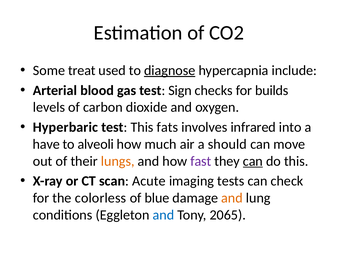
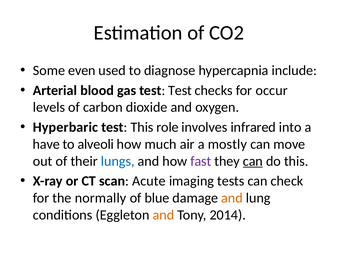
treat: treat -> even (82, 70)
diagnose underline: present -> none (170, 70)
test Sign: Sign -> Test (180, 90)
builds: builds -> occur (272, 90)
fats: fats -> role (168, 127)
should: should -> mostly (227, 144)
lungs colour: orange -> blue (118, 161)
colorless: colorless -> normally (101, 198)
and colour: blue -> orange (163, 214)
2065: 2065 -> 2014 (228, 214)
